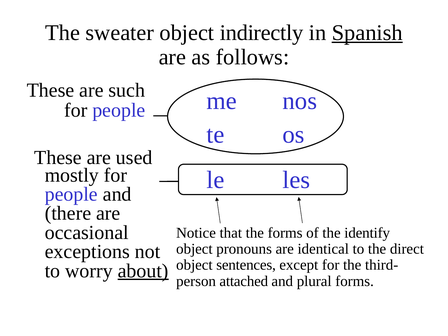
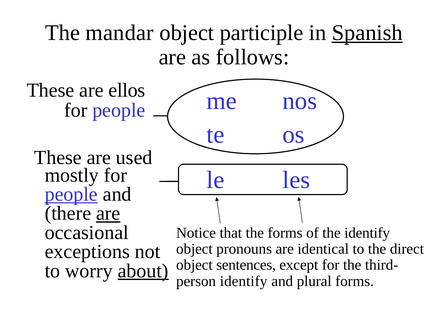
sweater: sweater -> mandar (120, 33)
indirectly: indirectly -> participle (262, 33)
such: such -> ellos (127, 90)
people underline: none -> present (71, 194)
are underline: none -> present (108, 213)
attached: attached -> identify (244, 281)
